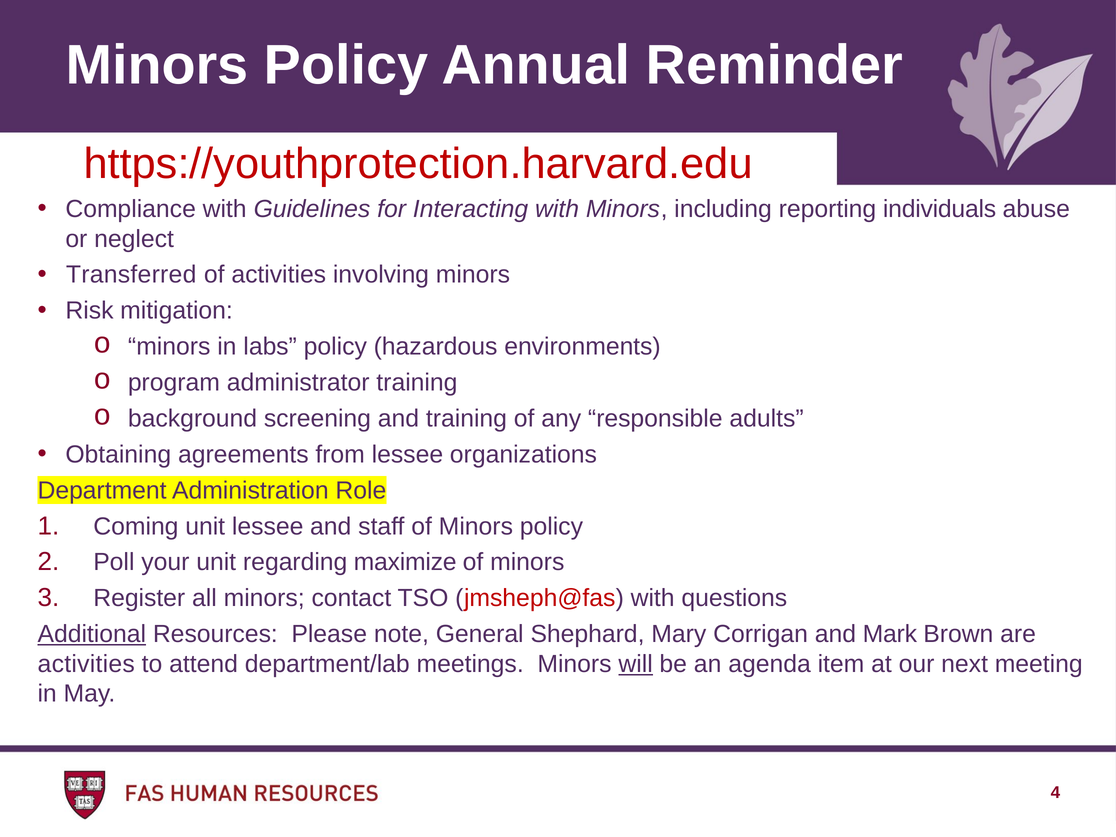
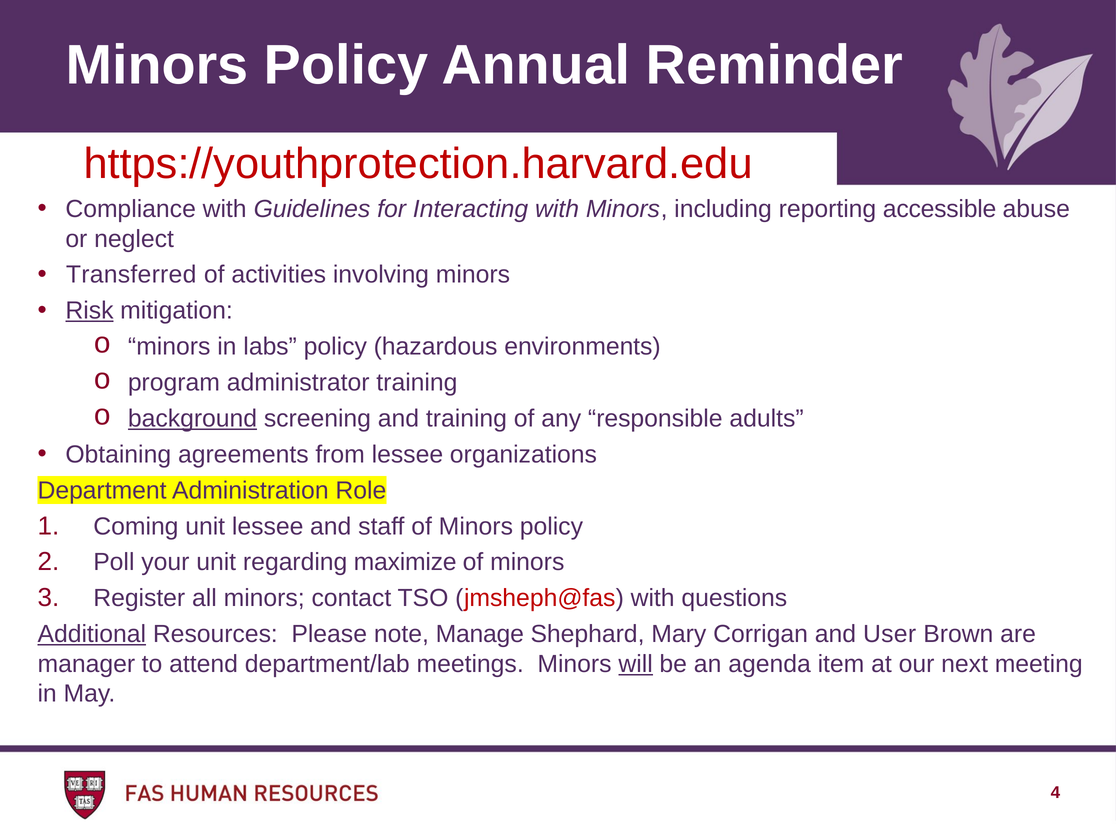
individuals: individuals -> accessible (940, 209)
Risk underline: none -> present (90, 311)
background underline: none -> present (193, 419)
General: General -> Manage (480, 634)
Mark: Mark -> User (890, 634)
activities: activities -> manager (86, 664)
